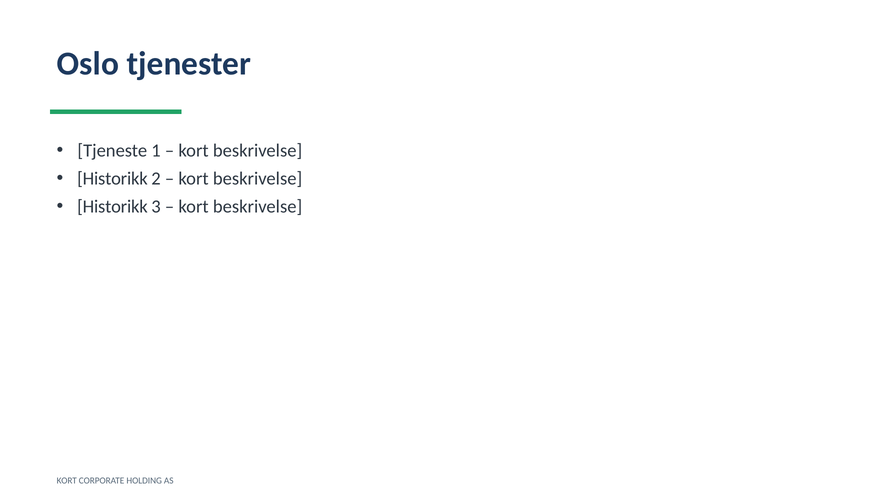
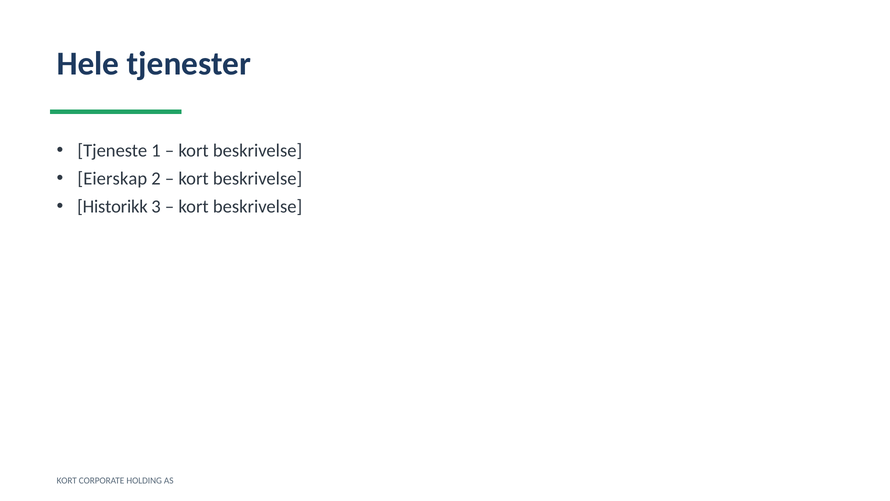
Oslo: Oslo -> Hele (88, 64)
Historikk: Historikk -> Eierskap (112, 179)
